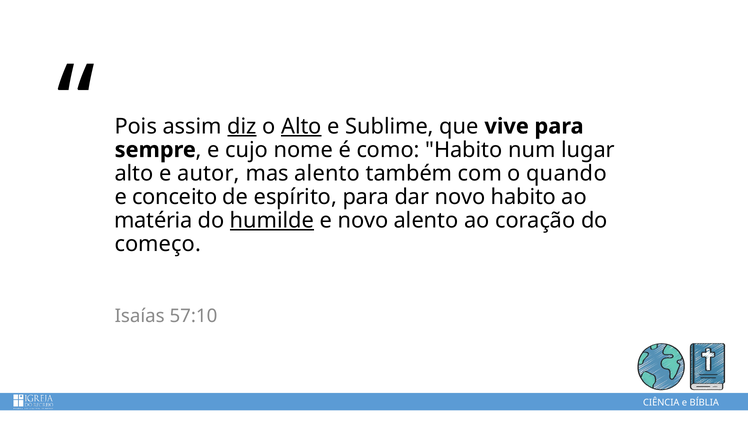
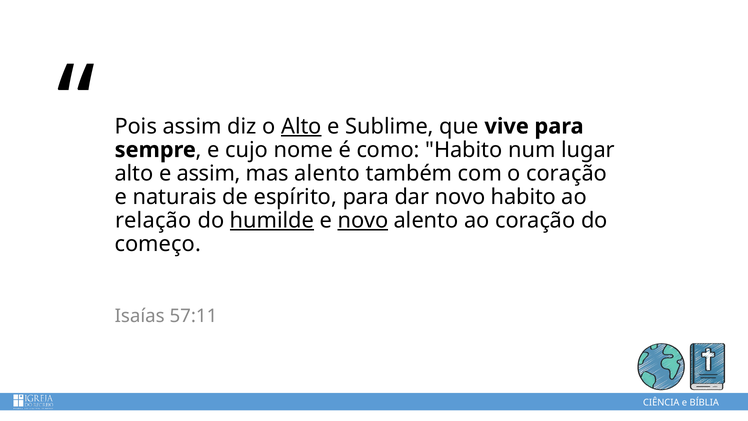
diz underline: present -> none (242, 126)
e autor: autor -> assim (209, 173)
o quando: quando -> coração (567, 173)
conceito: conceito -> naturais (175, 197)
matéria: matéria -> relação (153, 220)
novo underline: none -> present (363, 220)
57:10: 57:10 -> 57:11 (193, 316)
